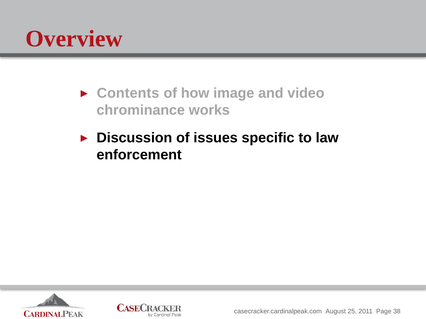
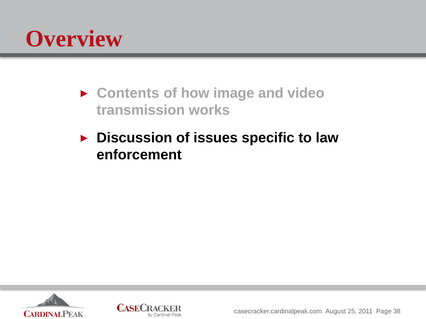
chrominance: chrominance -> transmission (141, 110)
